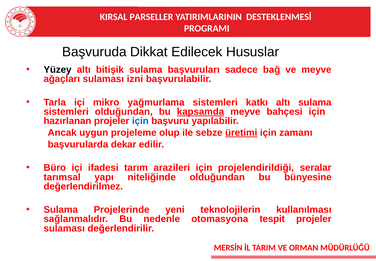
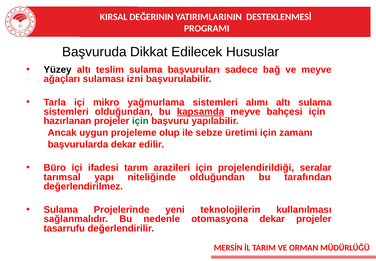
PARSELLER: PARSELLER -> DEĞERININ (151, 17)
bitişik: bitişik -> teslim (110, 70)
katkı: katkı -> alımı (257, 102)
için colour: blue -> green (140, 121)
üretimi underline: present -> none (241, 132)
bünyesine: bünyesine -> tarafından (308, 177)
otomasyona tespit: tespit -> dekar (272, 218)
sulaması: sulaması -> tasarrufu (64, 228)
